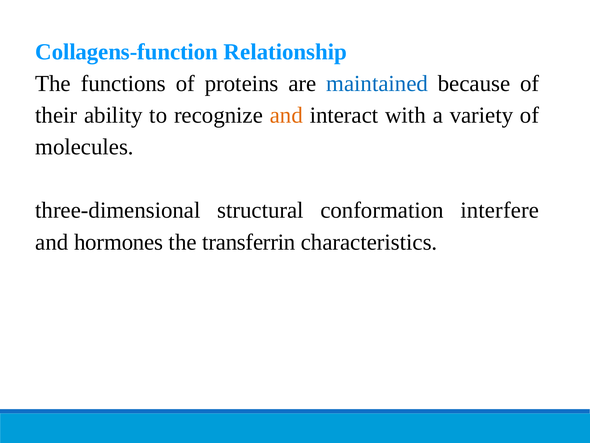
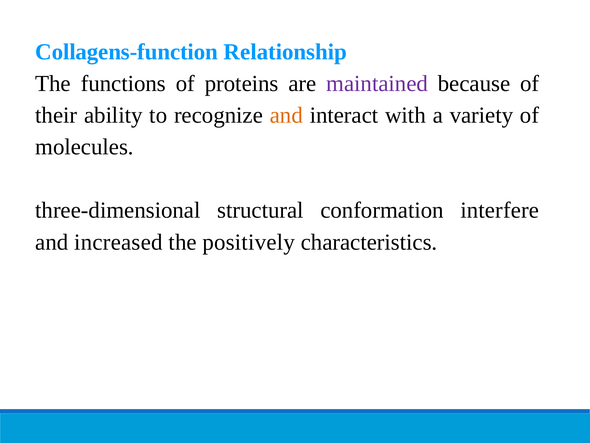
maintained colour: blue -> purple (377, 84)
hormones: hormones -> increased (118, 242)
transferrin: transferrin -> positively (249, 242)
